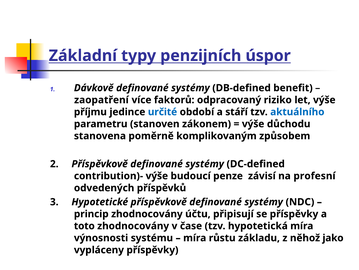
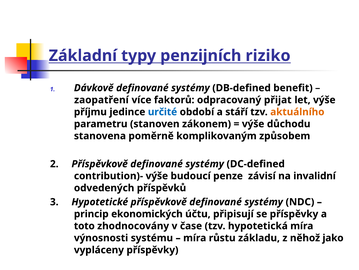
úspor: úspor -> riziko (268, 56)
riziko: riziko -> přijat (278, 100)
aktuálního colour: blue -> orange (297, 112)
profesní: profesní -> invalidní (315, 175)
princip zhodnocovány: zhodnocovány -> ekonomických (147, 213)
